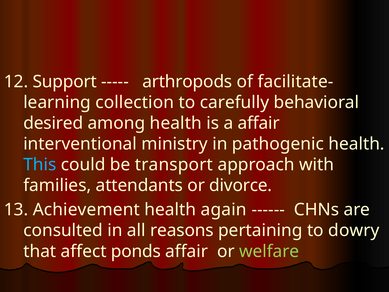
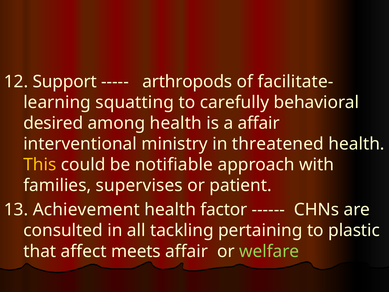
collection: collection -> squatting (135, 102)
pathogenic: pathogenic -> threatened (278, 144)
This colour: light blue -> yellow (40, 165)
transport: transport -> notifiable (174, 165)
attendants: attendants -> supervises (139, 185)
divorce: divorce -> patient (241, 185)
again: again -> factor (224, 210)
reasons: reasons -> tackling (182, 230)
dowry: dowry -> plastic (354, 230)
ponds: ponds -> meets (136, 251)
